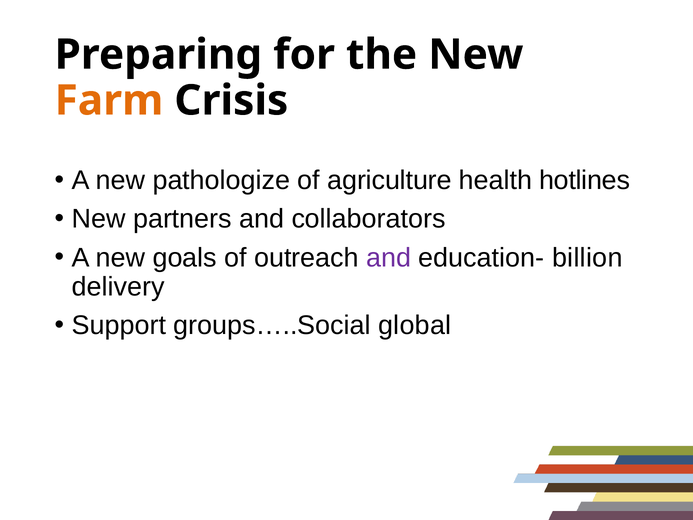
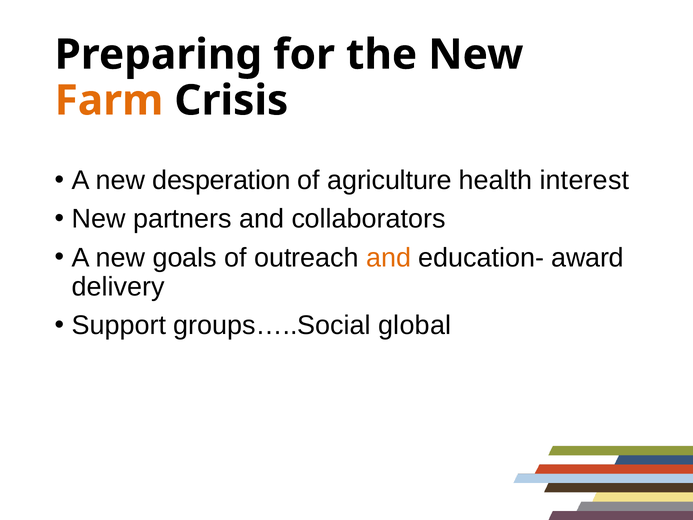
pathologize: pathologize -> desperation (221, 180)
hotlines: hotlines -> interest (584, 180)
and colour: purple -> orange (389, 258)
billion: billion -> award (588, 258)
